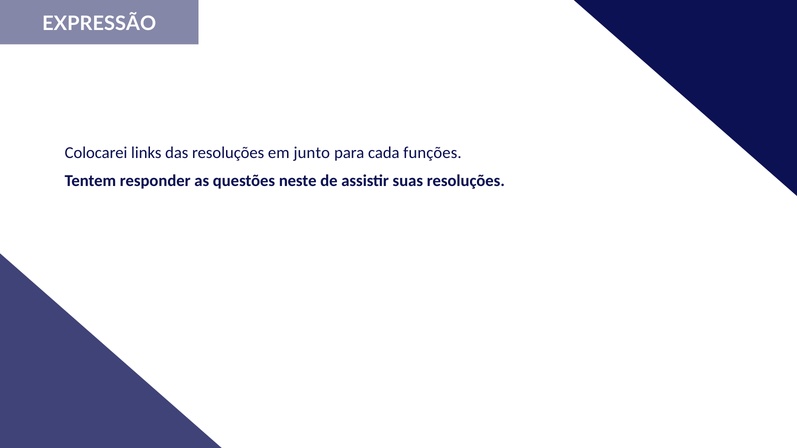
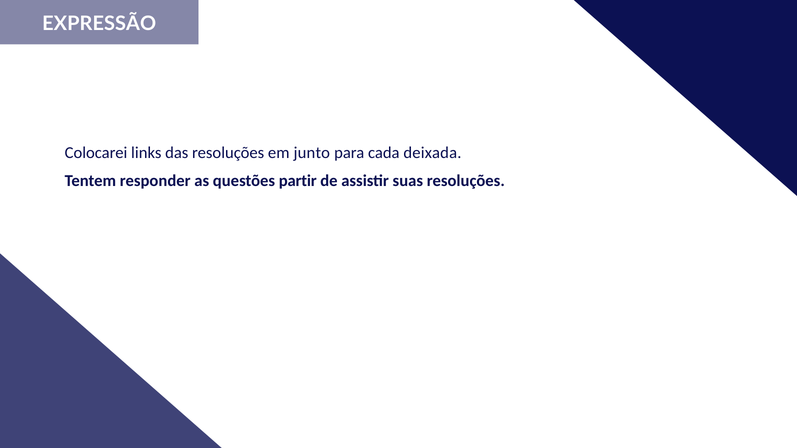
funções: funções -> deixada (432, 153)
neste: neste -> partir (298, 181)
